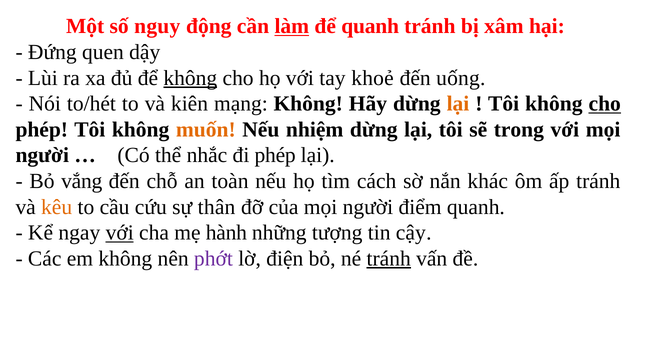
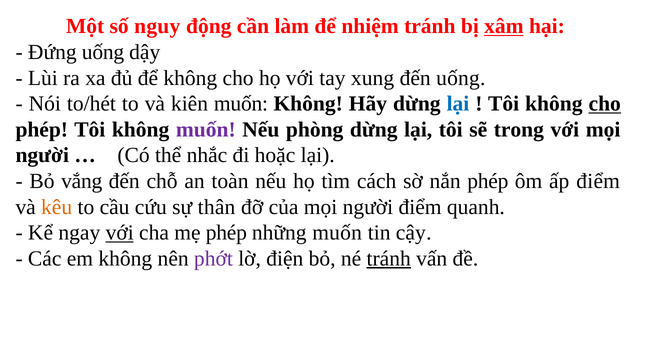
làm underline: present -> none (292, 26)
để quanh: quanh -> nhiệm (370, 26)
xâm underline: none -> present (504, 26)
Đứng quen: quen -> uống (103, 52)
không underline: present -> none (190, 78)
khoẻ: khoẻ -> xung (373, 78)
kiên mạng: mạng -> muốn (241, 104)
lại colour: orange -> blue (458, 104)
muốn colour: orange -> purple (206, 129)
nhiệm: nhiệm -> phòng (315, 129)
đi phép: phép -> hoặc (275, 155)
nắn khác: khác -> phép (488, 181)
ấp tránh: tránh -> điểm (598, 181)
mẹ hành: hành -> phép (226, 233)
những tượng: tượng -> muốn (337, 233)
